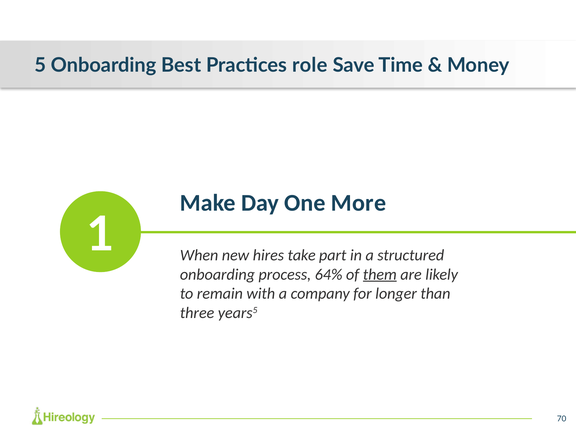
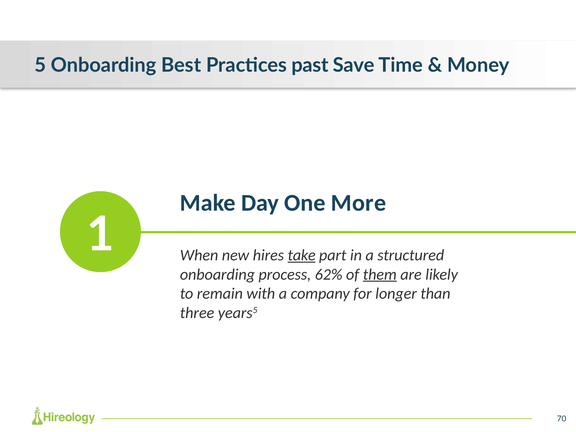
role: role -> past (310, 65)
take underline: none -> present (302, 255)
64%: 64% -> 62% (329, 274)
